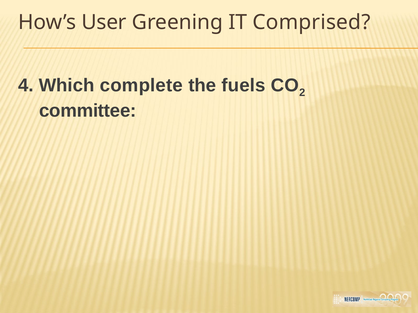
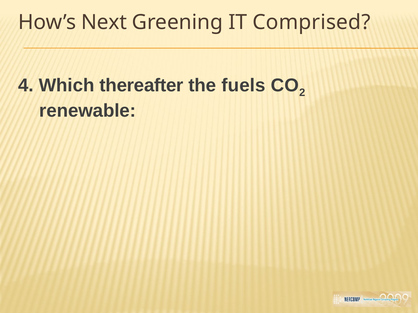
User: User -> Next (104, 22)
complete: complete -> thereafter (142, 86)
committee: committee -> renewable (88, 111)
